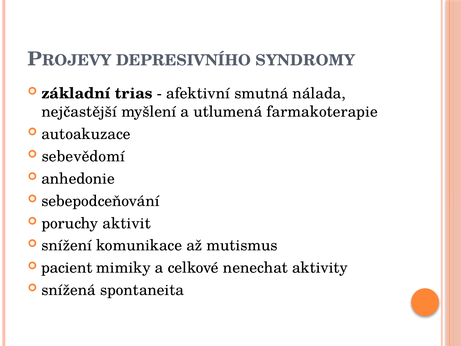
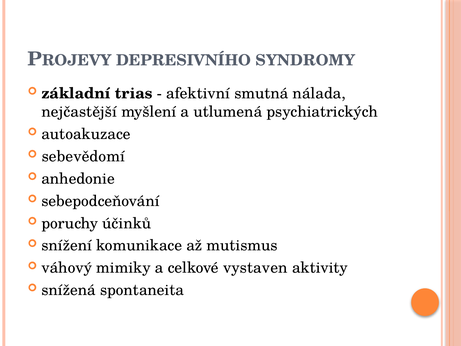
farmakoterapie: farmakoterapie -> psychiatrických (322, 112)
aktivit: aktivit -> účinků (127, 223)
pacient: pacient -> váhový (67, 268)
nenechat: nenechat -> vystaven (255, 268)
